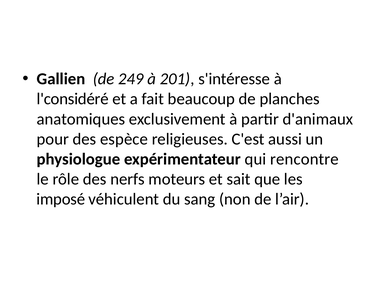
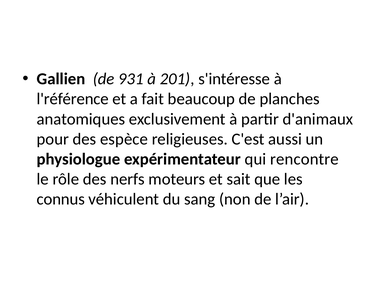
249: 249 -> 931 (131, 79)
l'considéré: l'considéré -> l'référence (73, 99)
imposé: imposé -> connus (61, 199)
